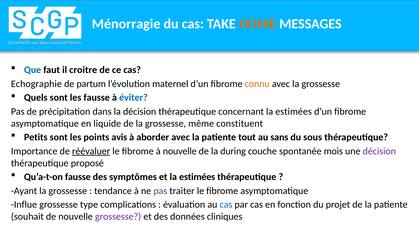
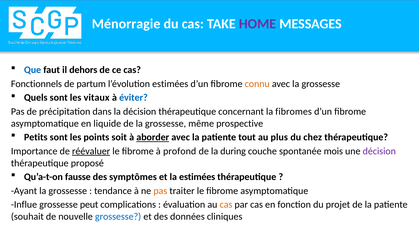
HOME colour: orange -> purple (257, 24)
croitre: croitre -> dehors (83, 70)
Echographie: Echographie -> Fonctionnels (36, 84)
l’évolution maternel: maternel -> estimées (170, 84)
les fausse: fausse -> vitaux (97, 98)
concernant la estimées: estimées -> fibromes (294, 111)
constituent: constituent -> prospective (240, 123)
avis: avis -> soit (119, 137)
aborder underline: none -> present (153, 137)
sans: sans -> plus (279, 137)
sous: sous -> chez (313, 137)
à nouvelle: nouvelle -> profond (180, 151)
pas colour: purple -> orange (160, 191)
type: type -> peut (89, 204)
cas colour: blue -> orange (226, 204)
grossesse colour: purple -> blue (118, 216)
